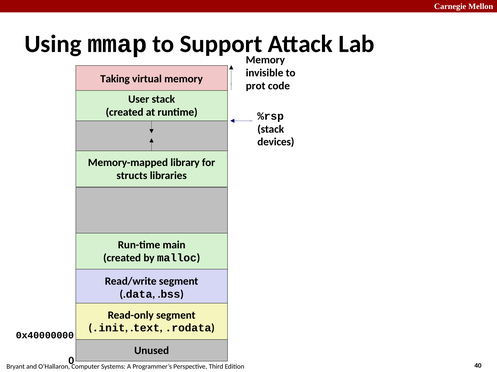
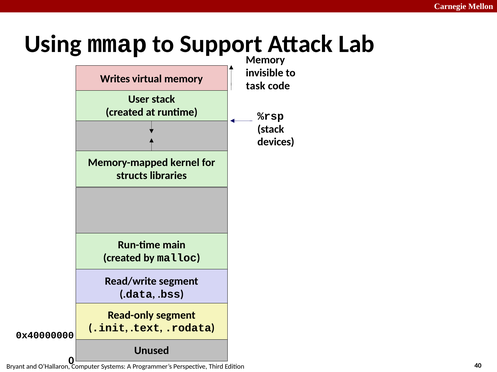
Taking: Taking -> Writes (115, 79)
prot: prot -> task (256, 86)
library: library -> kernel (185, 163)
